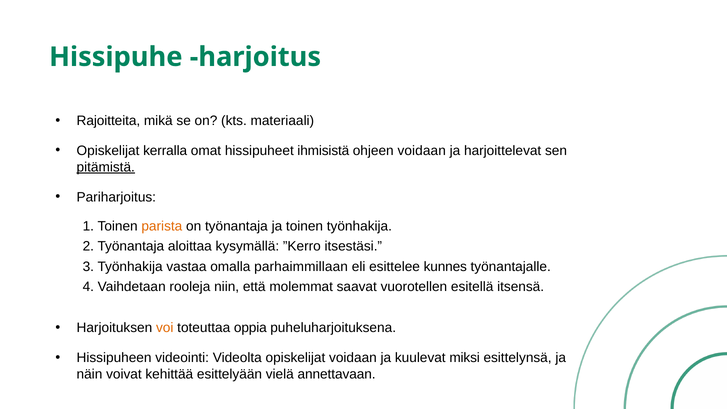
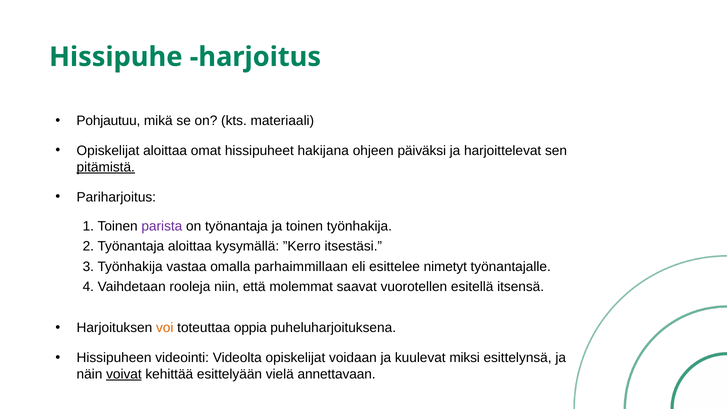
Rajoitteita: Rajoitteita -> Pohjautuu (108, 121)
Opiskelijat kerralla: kerralla -> aloittaa (165, 151)
ihmisistä: ihmisistä -> hakijana (323, 151)
ohjeen voidaan: voidaan -> päiväksi (422, 151)
parista colour: orange -> purple (162, 226)
kunnes: kunnes -> nimetyt (445, 267)
voivat underline: none -> present (124, 374)
